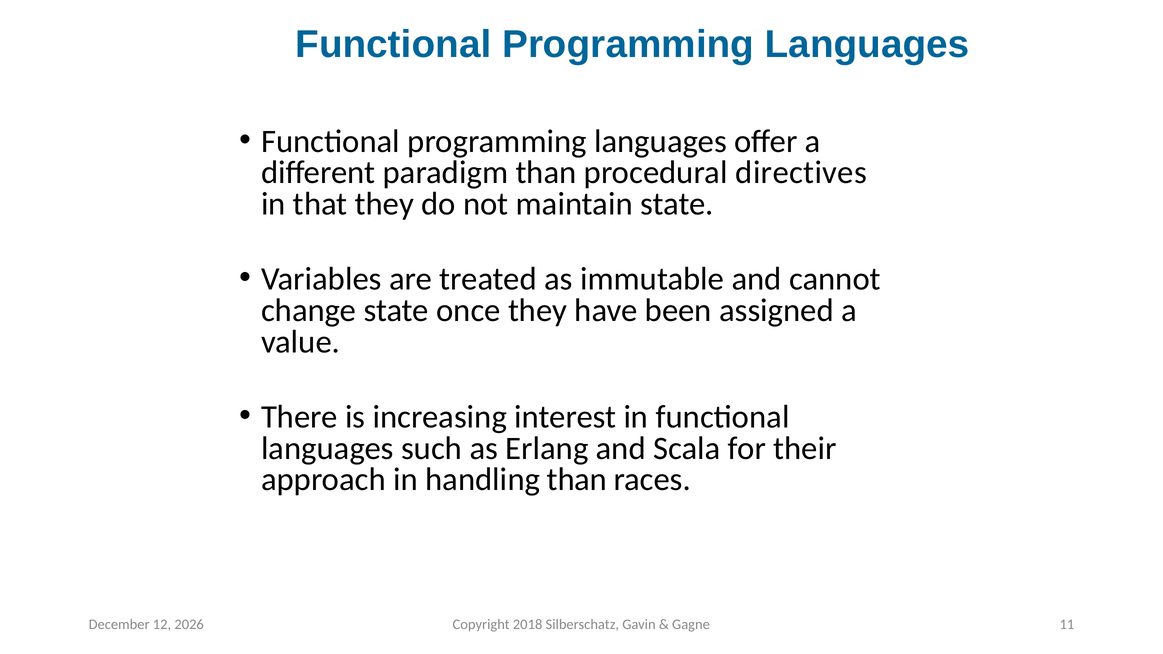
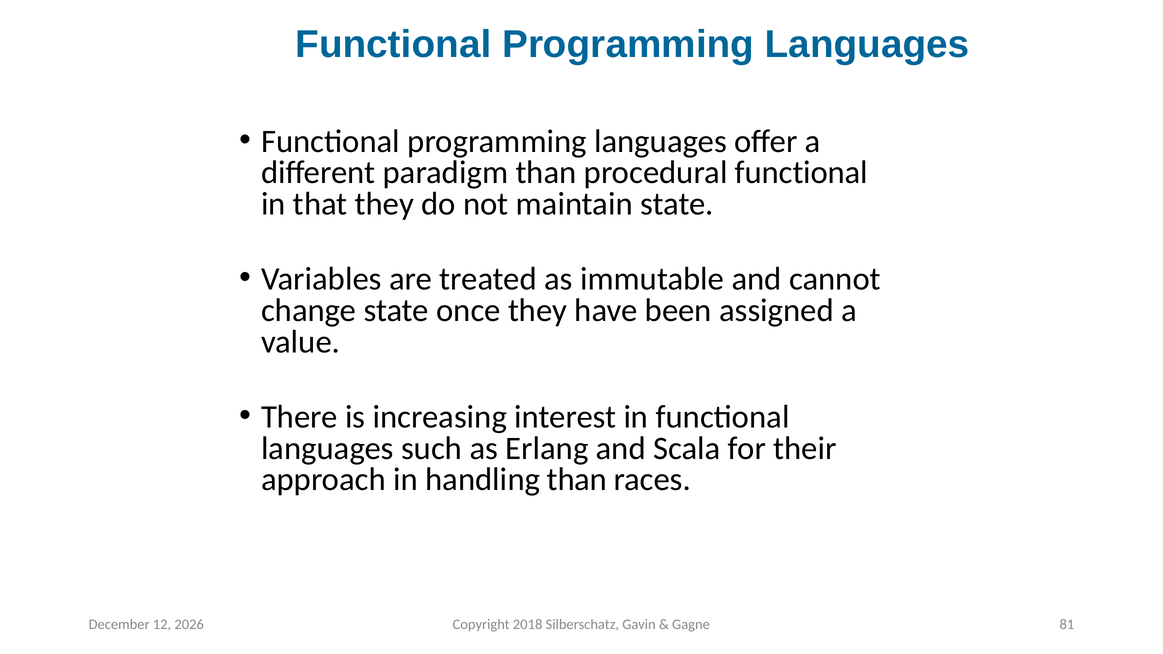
procedural directives: directives -> functional (801, 173)
11: 11 -> 81 (1067, 625)
